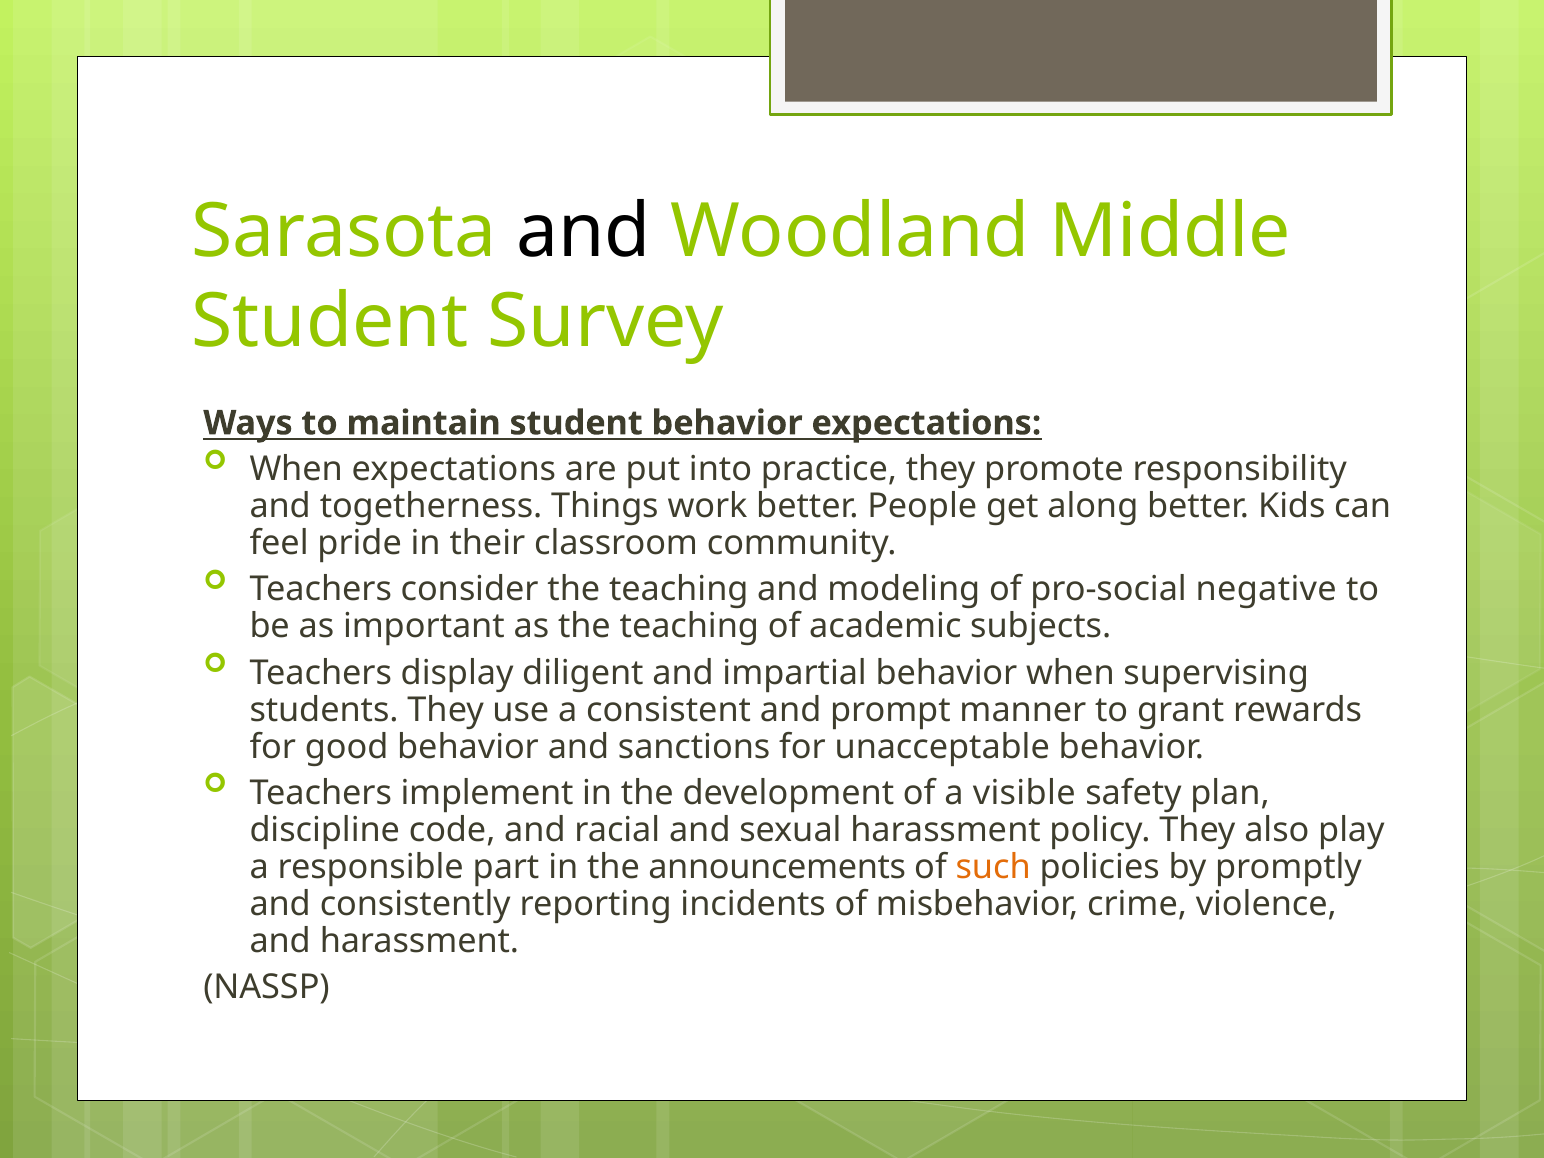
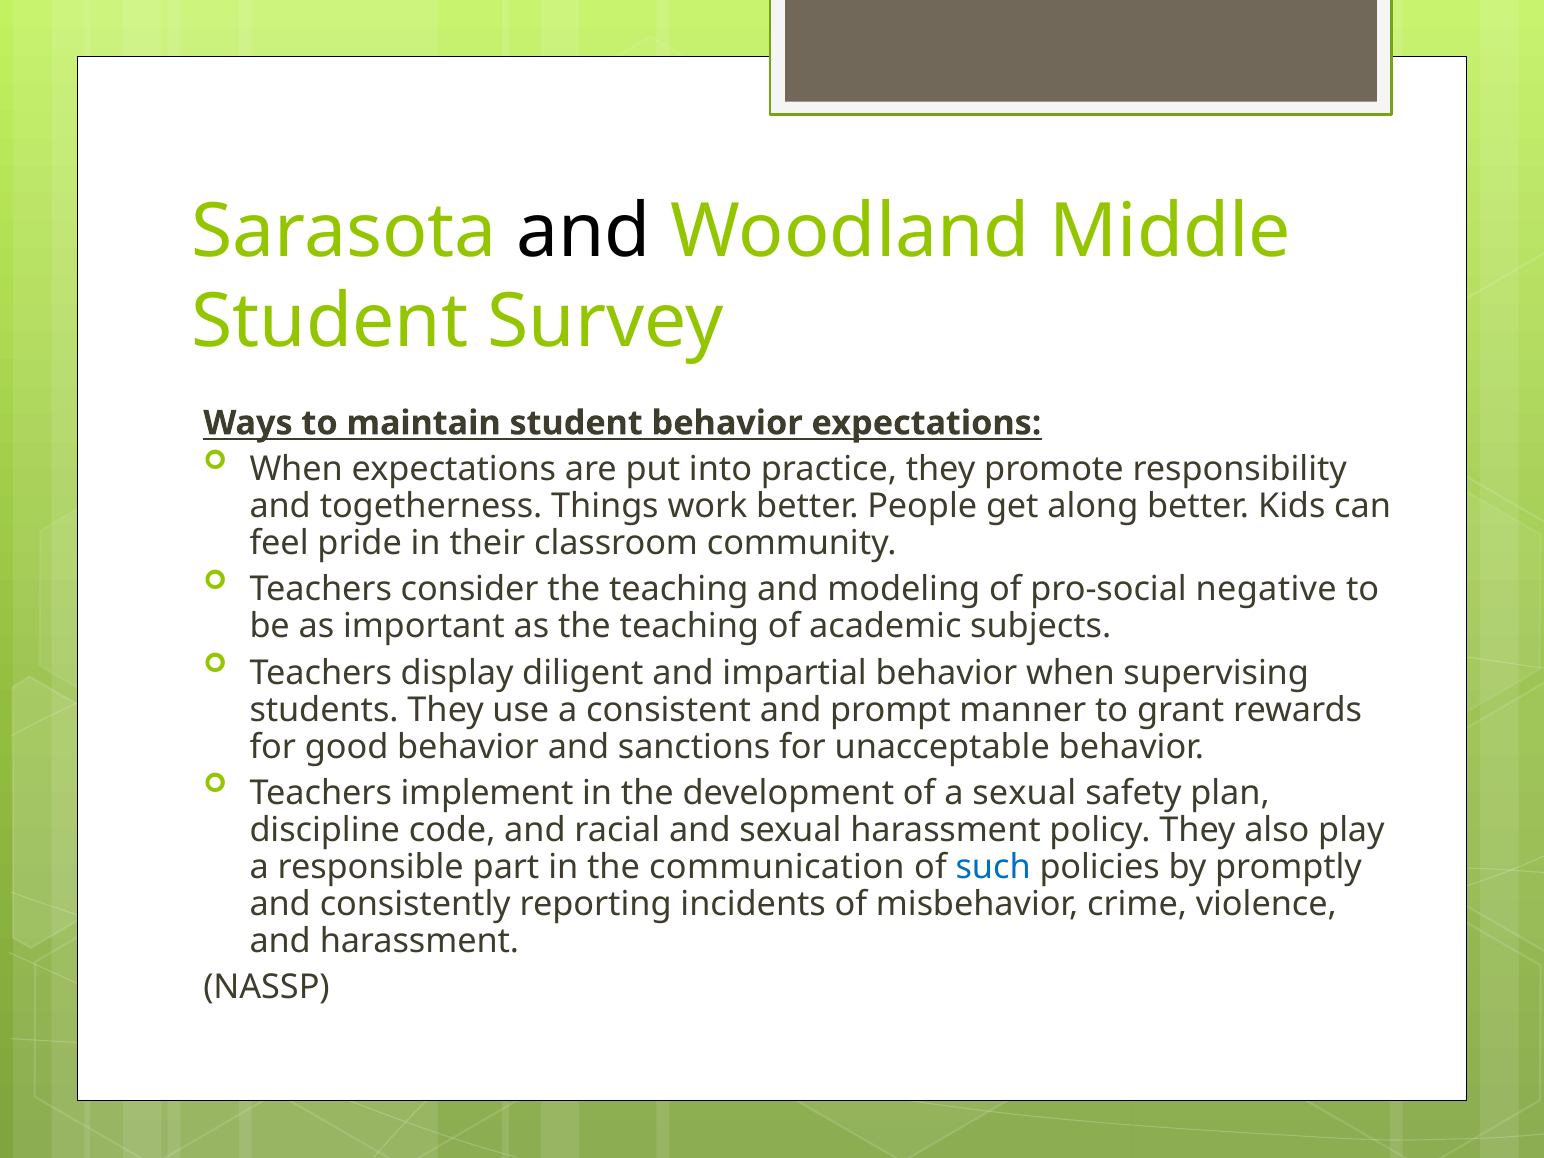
a visible: visible -> sexual (1024, 793)
announcements: announcements -> communication (777, 867)
such colour: orange -> blue (993, 867)
